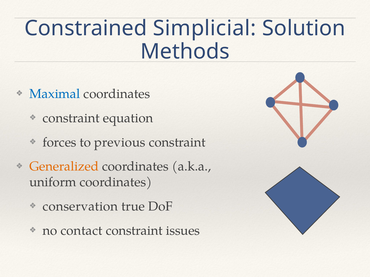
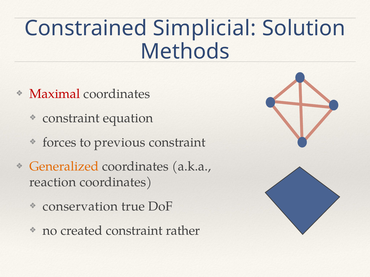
Maximal colour: blue -> red (55, 94)
uniform: uniform -> reaction (53, 182)
contact: contact -> created (82, 231)
issues: issues -> rather (183, 231)
